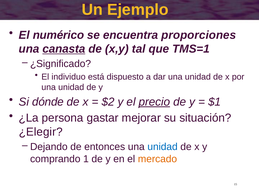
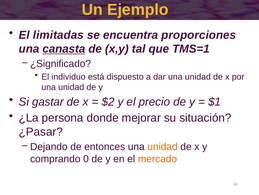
numérico: numérico -> limitadas (58, 35)
dónde: dónde -> gastar (48, 101)
precio underline: present -> none (154, 101)
gastar: gastar -> donde (103, 118)
¿Elegir: ¿Elegir -> ¿Pasar (41, 131)
unidad colour: blue -> orange (163, 146)
1: 1 -> 0 (86, 158)
